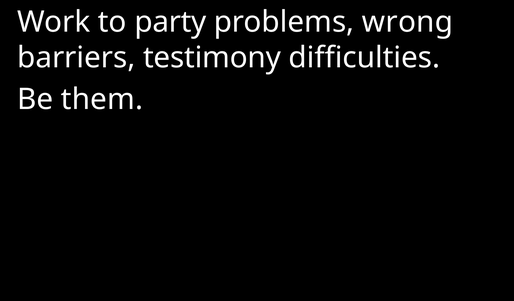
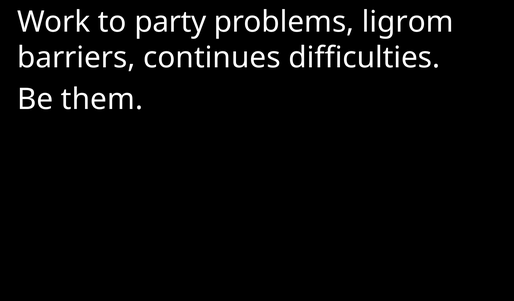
wrong: wrong -> ligrom (408, 22)
testimony: testimony -> continues (212, 58)
